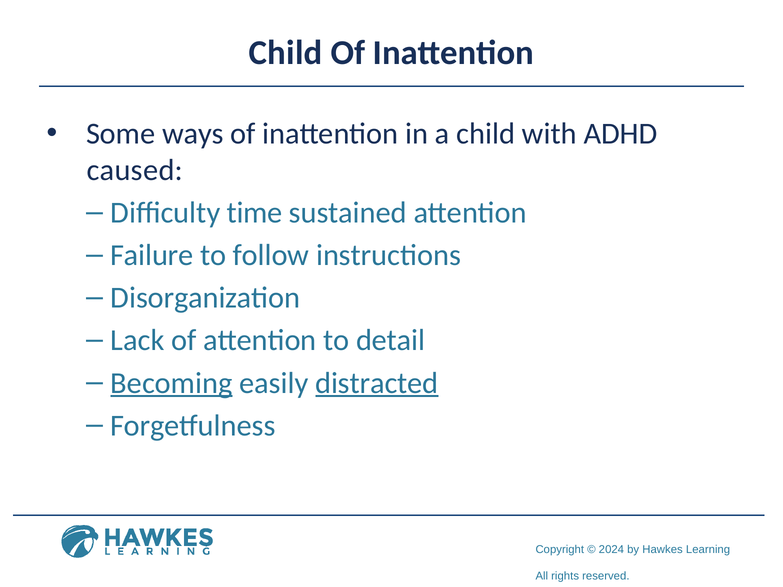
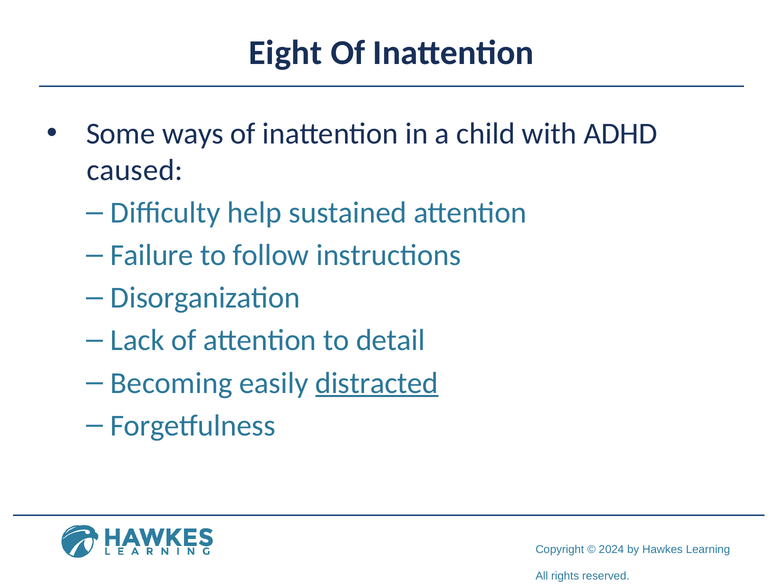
Child: Child -> Eight (286, 53)
time: time -> help (255, 213)
Becoming underline: present -> none (171, 383)
